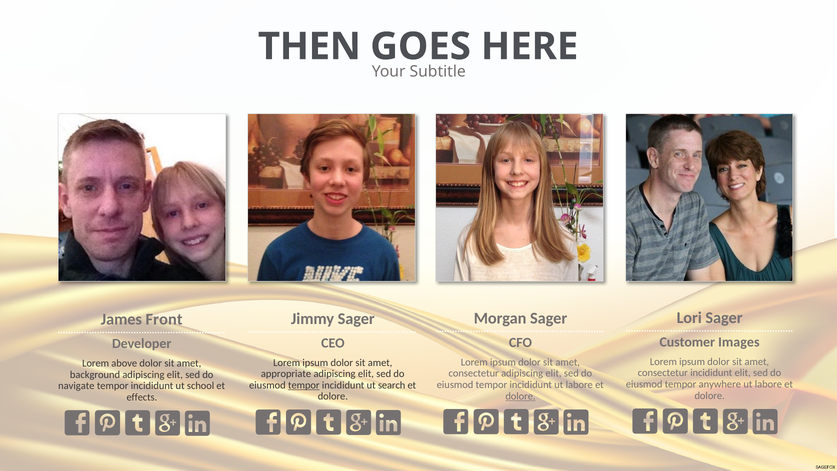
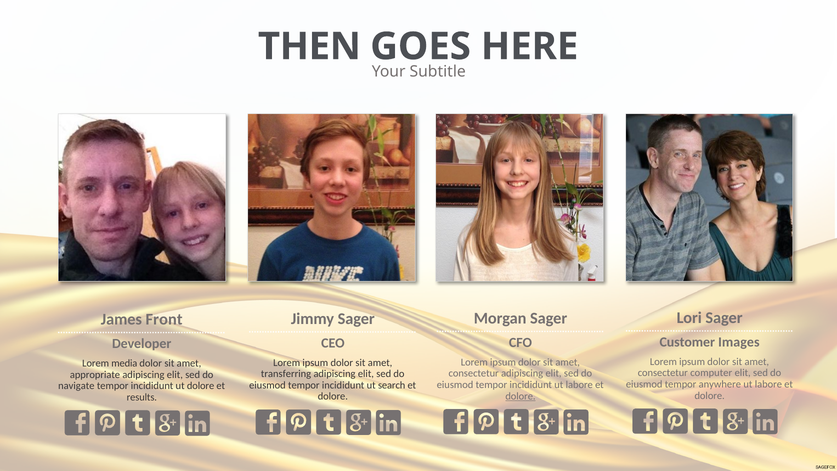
above: above -> media (124, 363)
consectetur incididunt: incididunt -> computer (711, 373)
appropriate: appropriate -> transferring (286, 374)
background: background -> appropriate (95, 374)
tempor underline: present -> none (304, 385)
ut school: school -> dolore (201, 386)
effects: effects -> results (142, 397)
